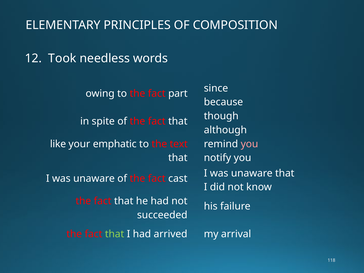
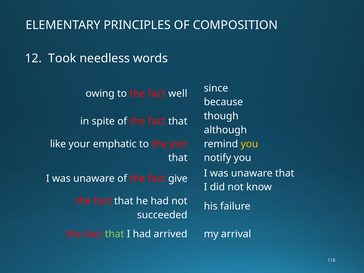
part: part -> well (178, 93)
text: text -> join (179, 144)
you colour: pink -> yellow (249, 144)
cast: cast -> give (178, 178)
